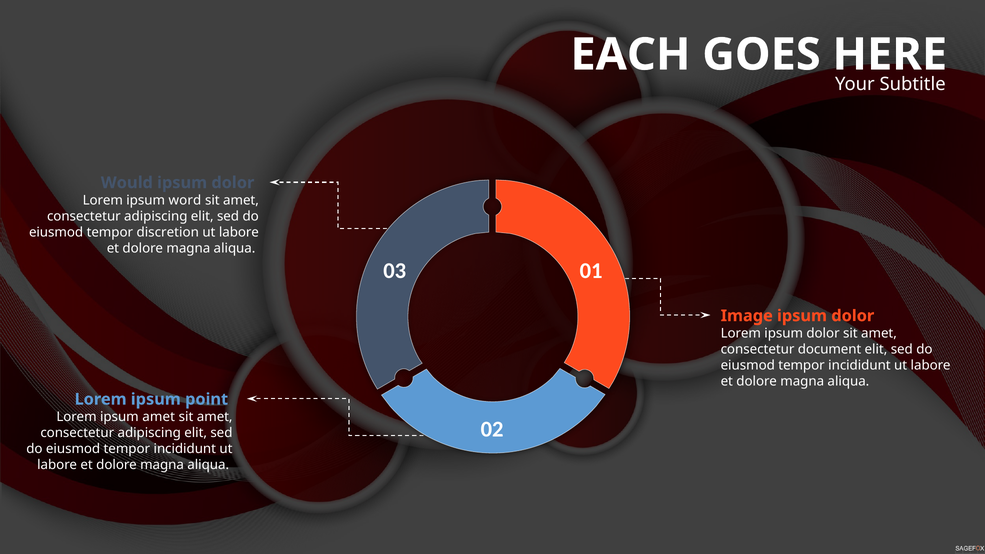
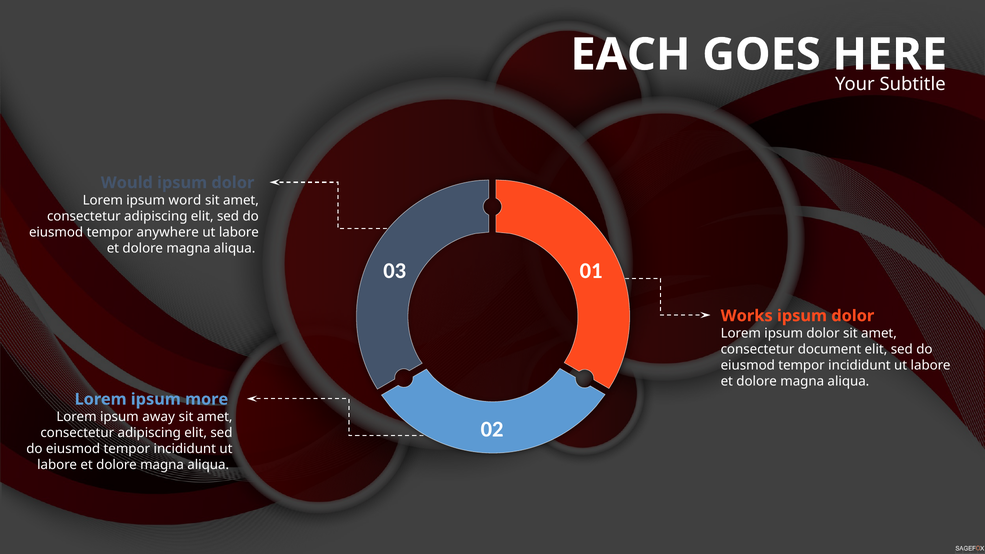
discretion: discretion -> anywhere (168, 232)
Image: Image -> Works (747, 316)
point: point -> more (207, 399)
ipsum amet: amet -> away (159, 417)
